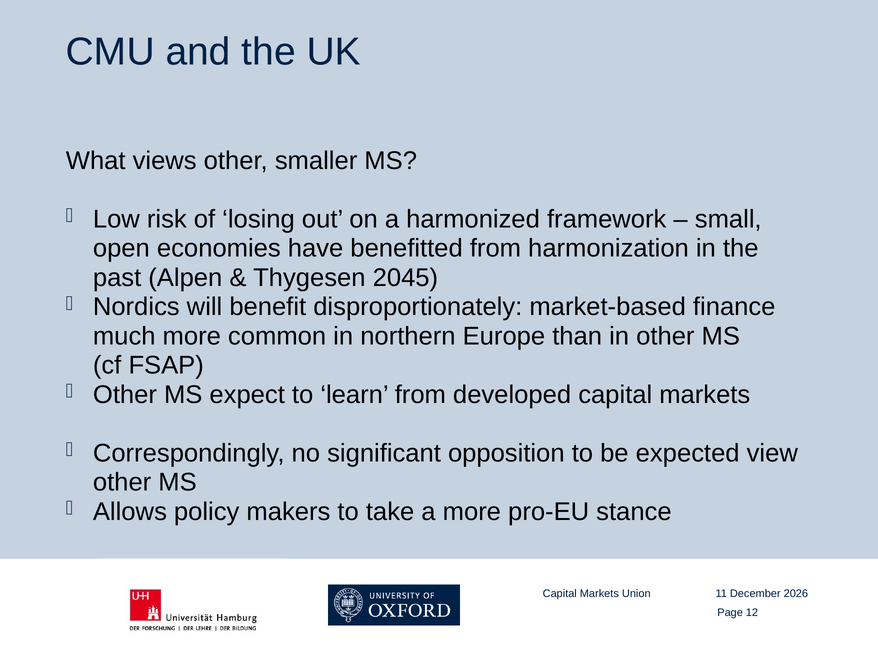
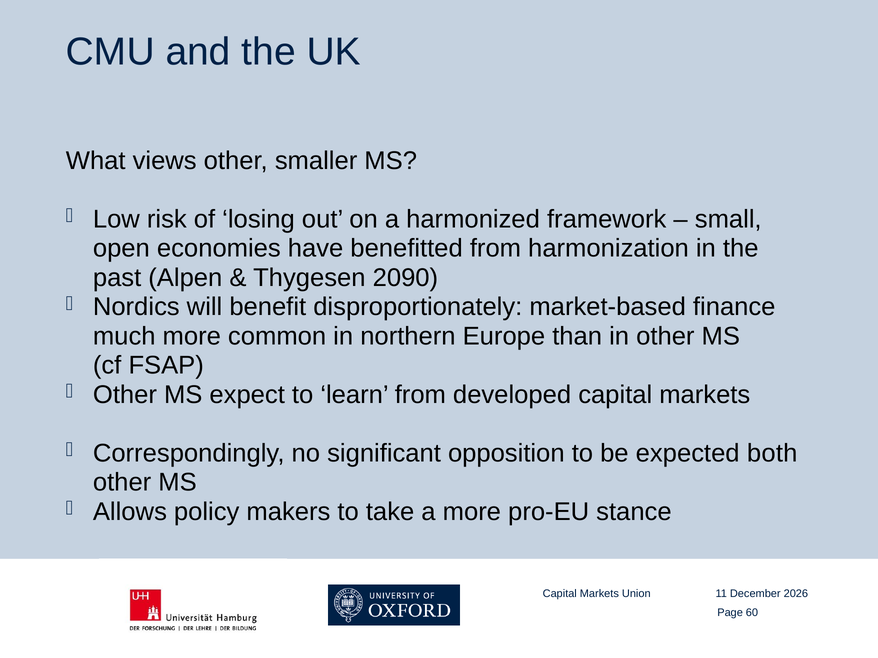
2045: 2045 -> 2090 (405, 278)
view: view -> both (772, 454)
12: 12 -> 60 (752, 613)
